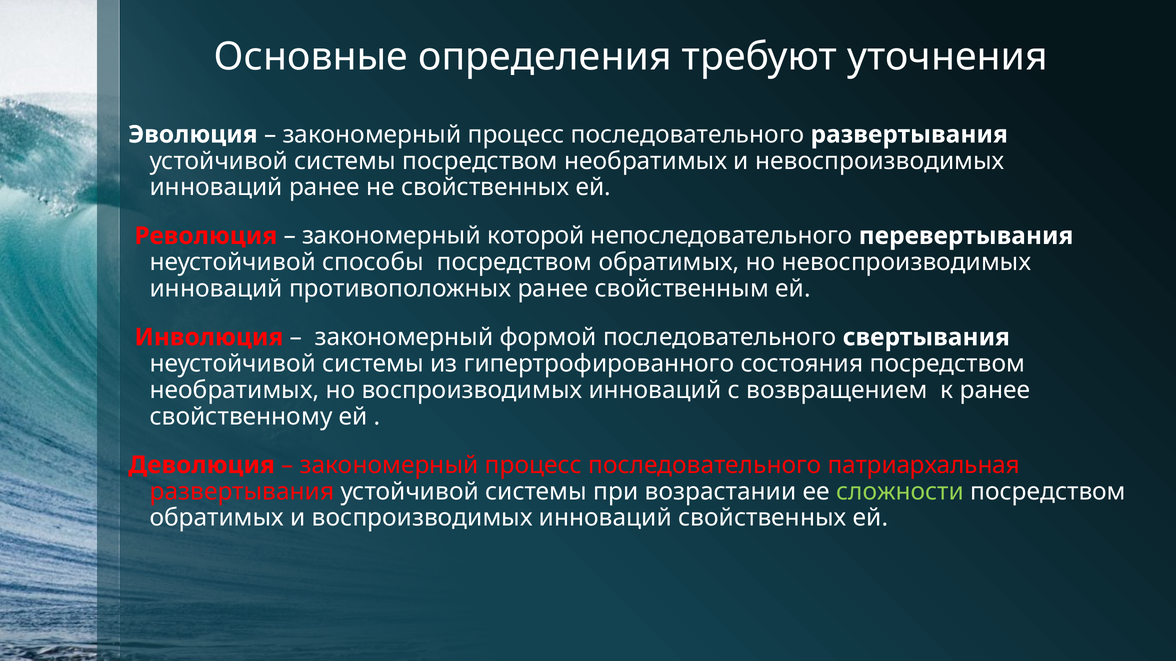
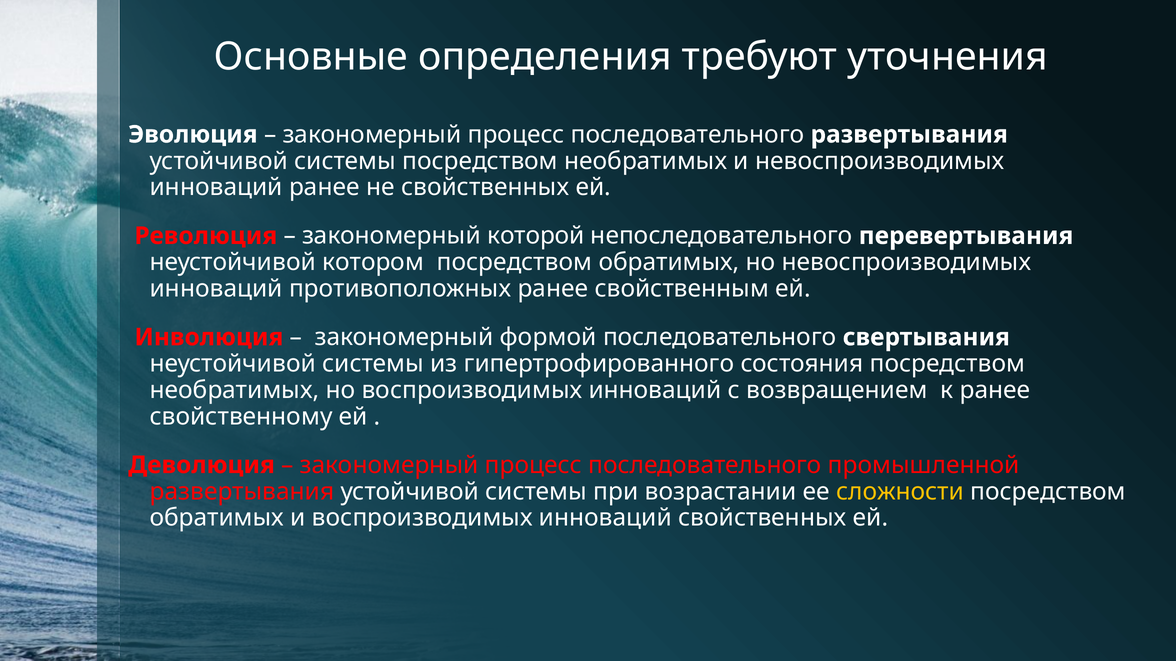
способы: способы -> котором (373, 263)
патриархальная: патриархальная -> промышленной (924, 465)
сложности colour: light green -> yellow (900, 492)
